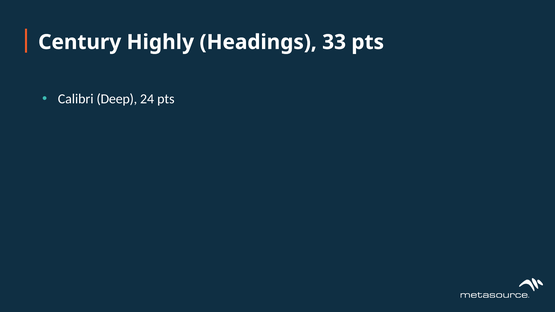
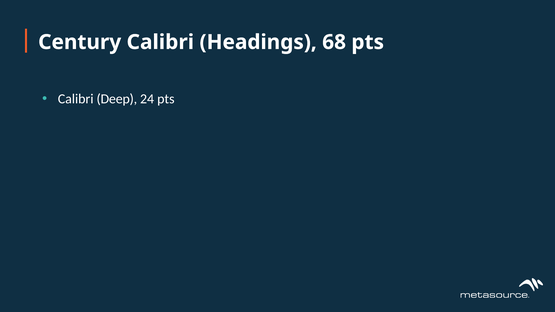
Century Highly: Highly -> Calibri (160, 42)
33: 33 -> 68 (334, 42)
